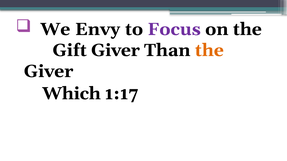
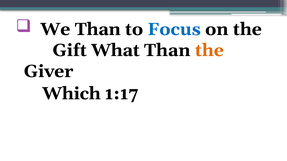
We Envy: Envy -> Than (98, 29)
Focus colour: purple -> blue (174, 29)
Gift Giver: Giver -> What (115, 50)
